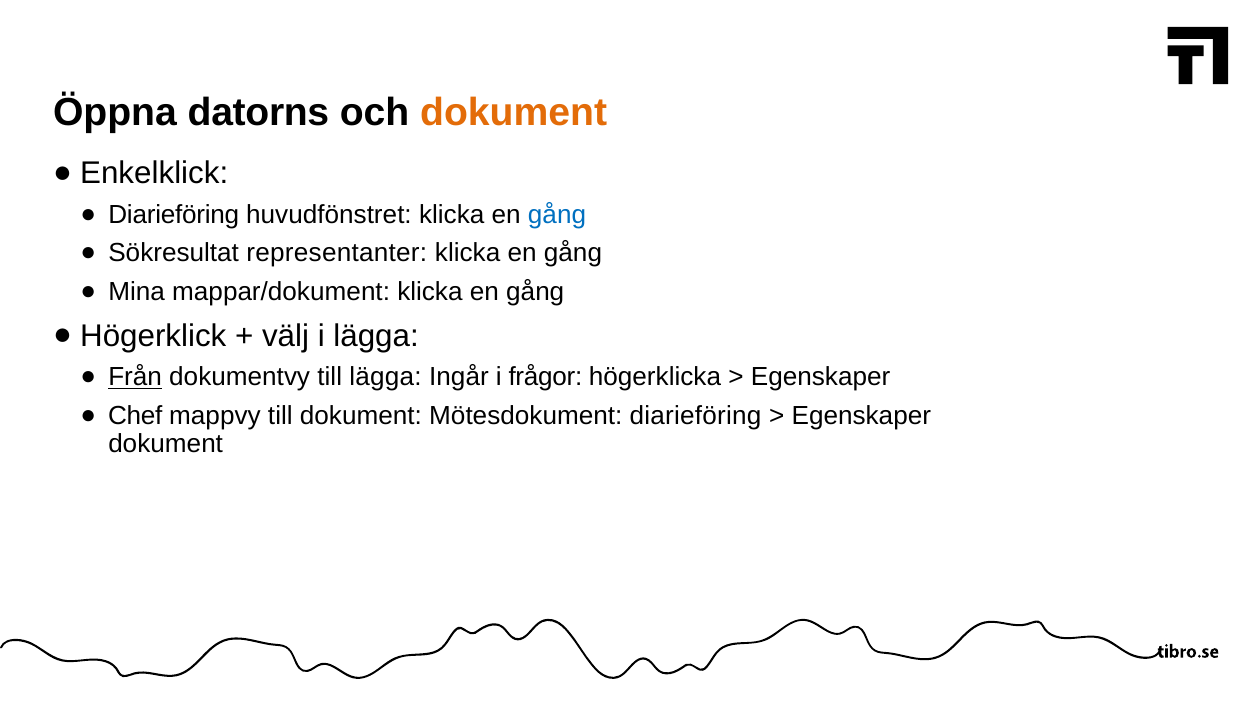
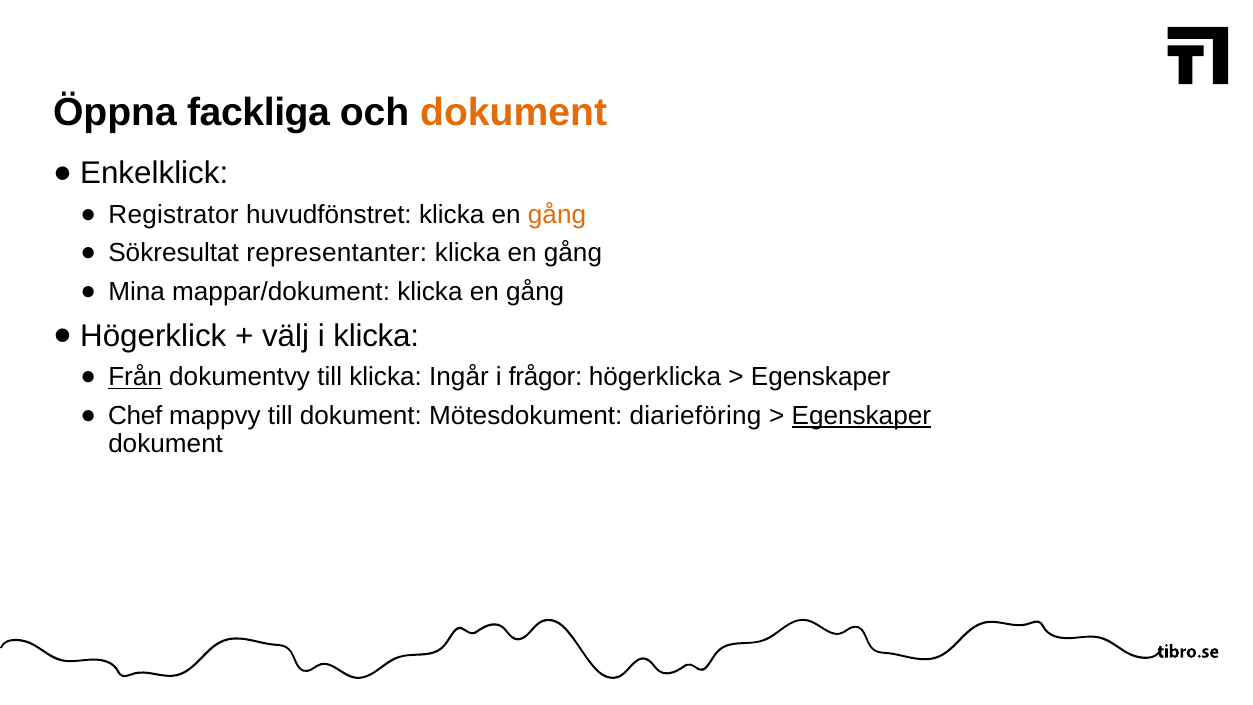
datorns: datorns -> fackliga (259, 113)
Diarieföring: Diarieföring -> Registrator (174, 215)
gång colour: blue -> orange (557, 215)
i lägga: lägga -> klicka (376, 336)
till lägga: lägga -> klicka (386, 377)
Egenskaper underline: none -> present (861, 416)
